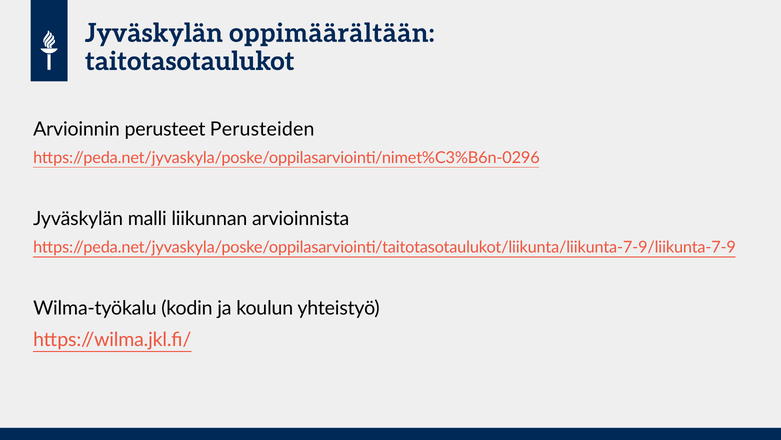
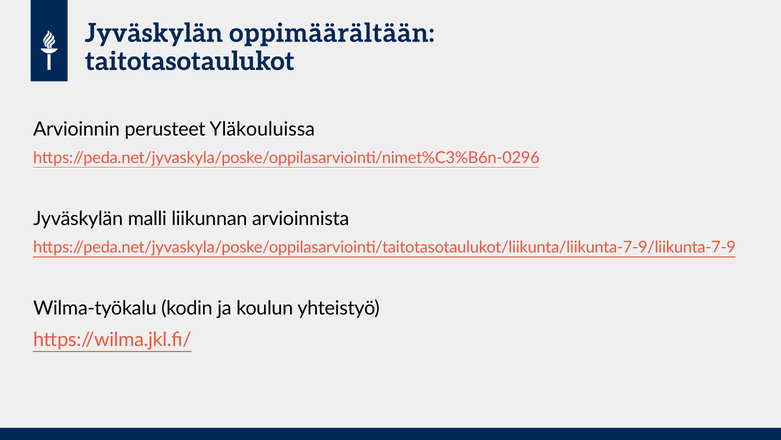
Perusteiden: Perusteiden -> Yläkouluissa (262, 129)
